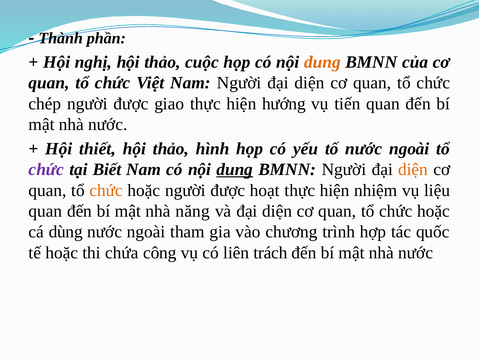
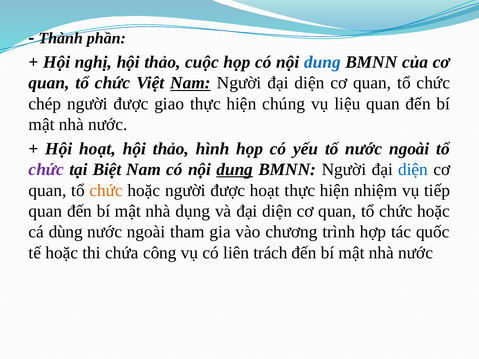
dung colour: orange -> blue (322, 62)
Nam underline: none -> present (190, 83)
hướng: hướng -> chúng (284, 104)
tiến: tiến -> liệu (347, 104)
Hội thiết: thiết -> hoạt (98, 149)
Biết: Biết -> Biệt (107, 170)
diện colour: orange -> blue (413, 170)
liệu: liệu -> tiếp (437, 190)
năng: năng -> dụng (193, 211)
